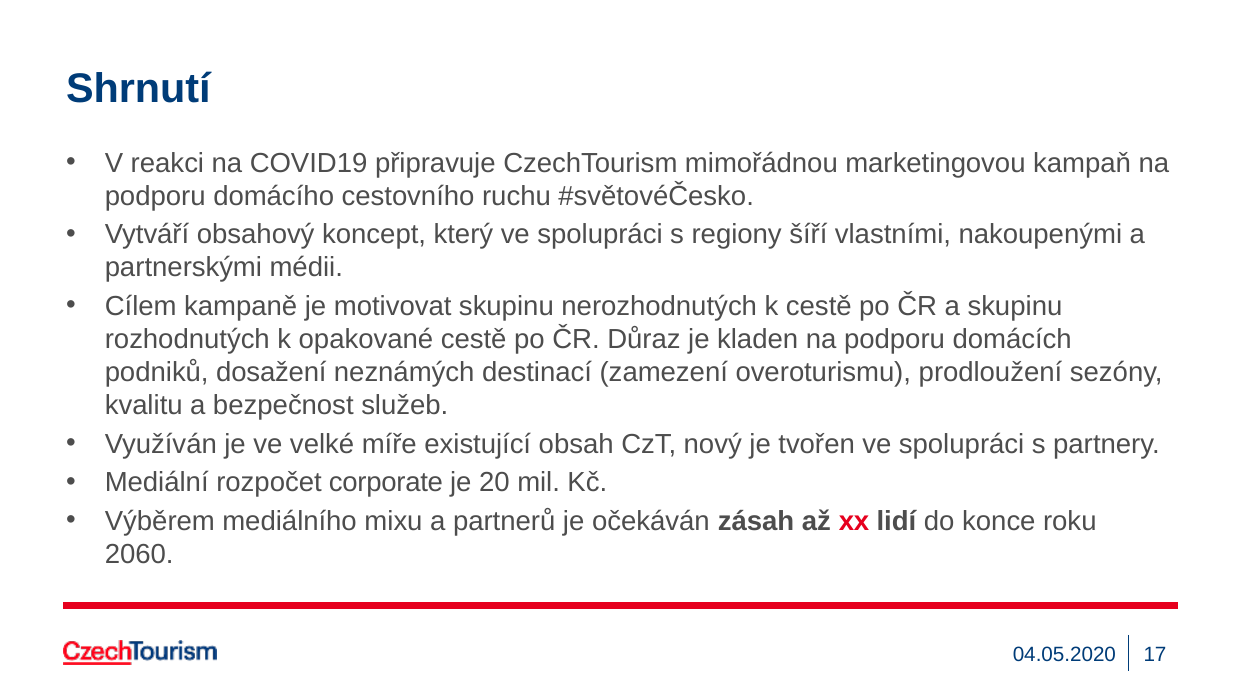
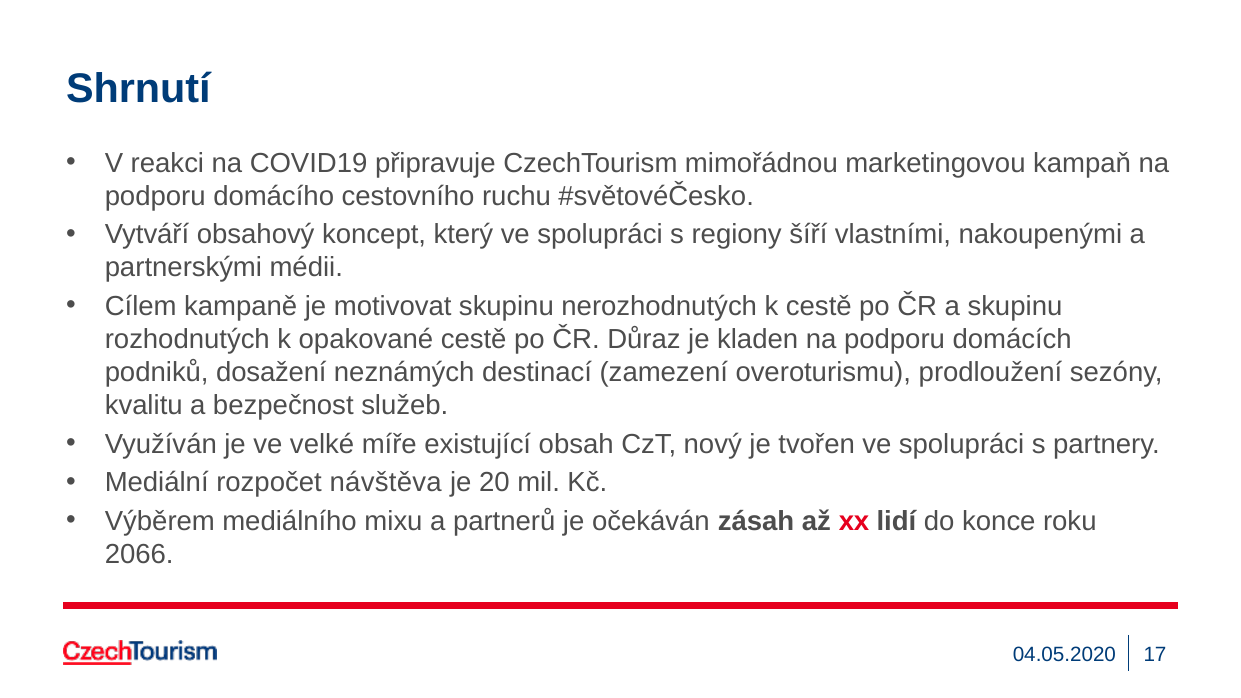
corporate: corporate -> návštěva (386, 483)
2060: 2060 -> 2066 (139, 554)
